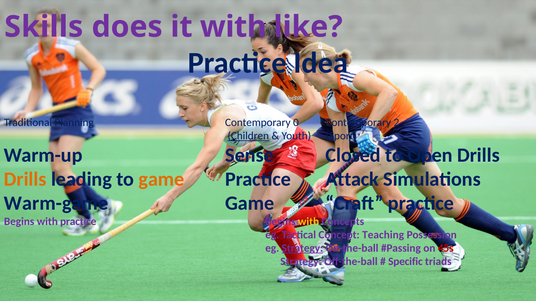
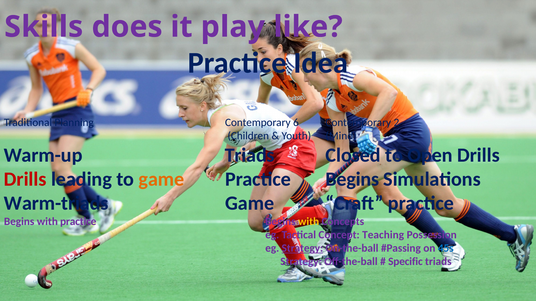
it with: with -> play (233, 27)
0: 0 -> 6 (296, 123)
Children underline: present -> none (248, 136)
Sport: Sport -> Mind (341, 136)
Warm-up Sense: Sense -> Triads (250, 155)
Drills colour: orange -> red (25, 180)
Attack: Attack -> Begins (352, 180)
Warm-game: Warm-game -> Warm-triads (56, 204)
45s colour: red -> blue (446, 249)
